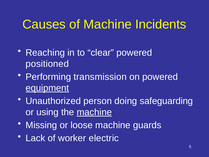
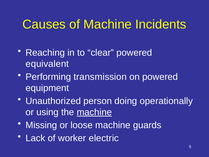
positioned: positioned -> equivalent (47, 64)
equipment underline: present -> none (47, 88)
safeguarding: safeguarding -> operationally (166, 101)
